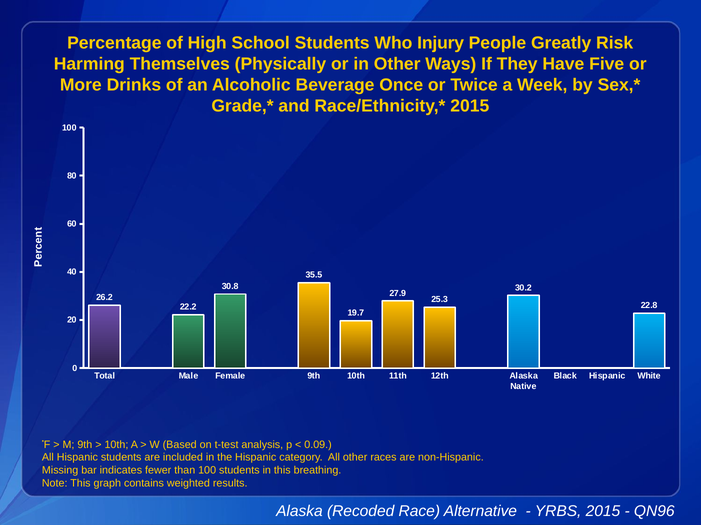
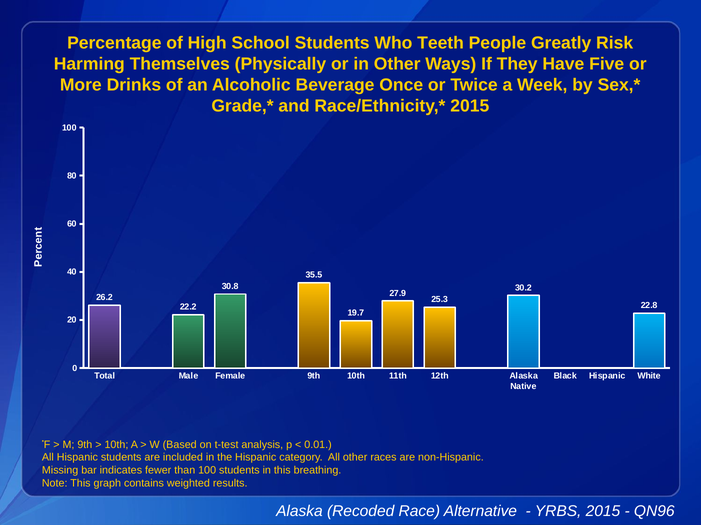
Injury: Injury -> Teeth (441, 43)
0.09: 0.09 -> 0.01 (318, 445)
